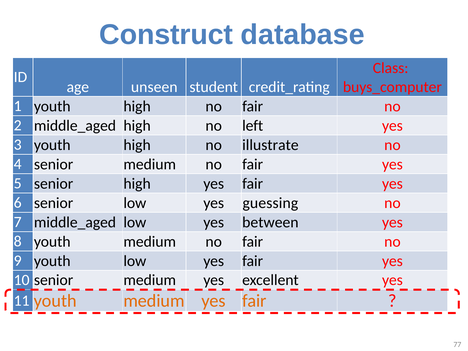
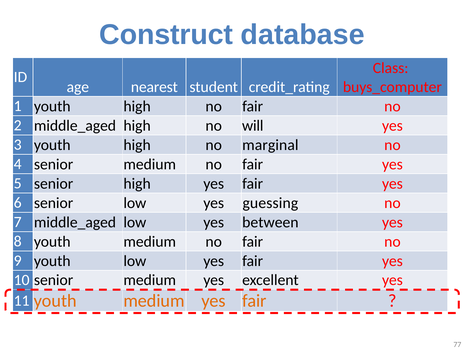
unseen: unseen -> nearest (154, 87)
left: left -> will (253, 126)
illustrate: illustrate -> marginal (270, 145)
